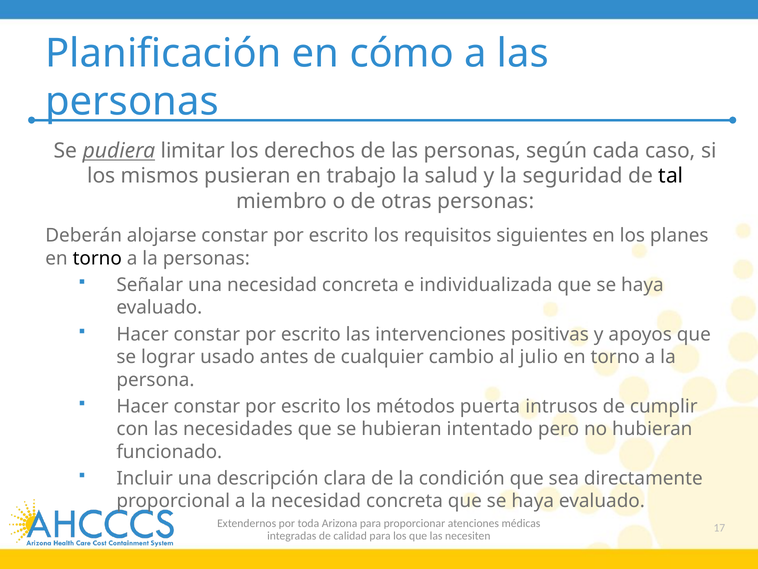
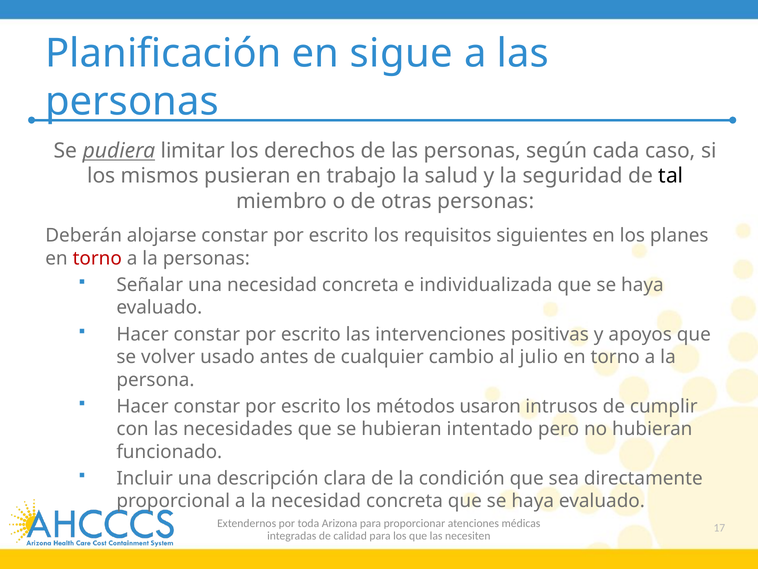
cómo: cómo -> sigue (401, 53)
torno colour: black -> red (97, 258)
lograr: lograr -> volver (168, 357)
puerta: puerta -> usaron (490, 406)
